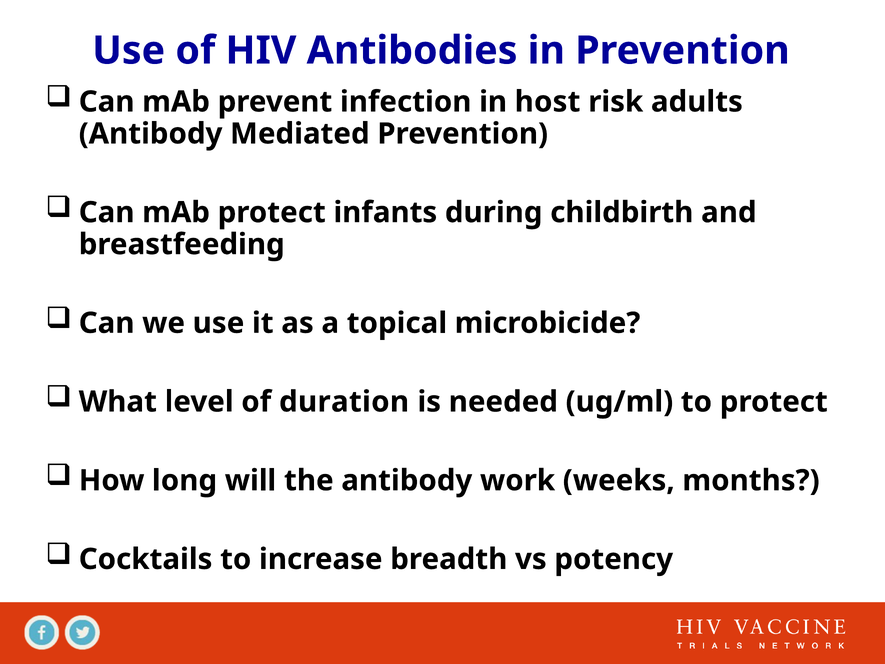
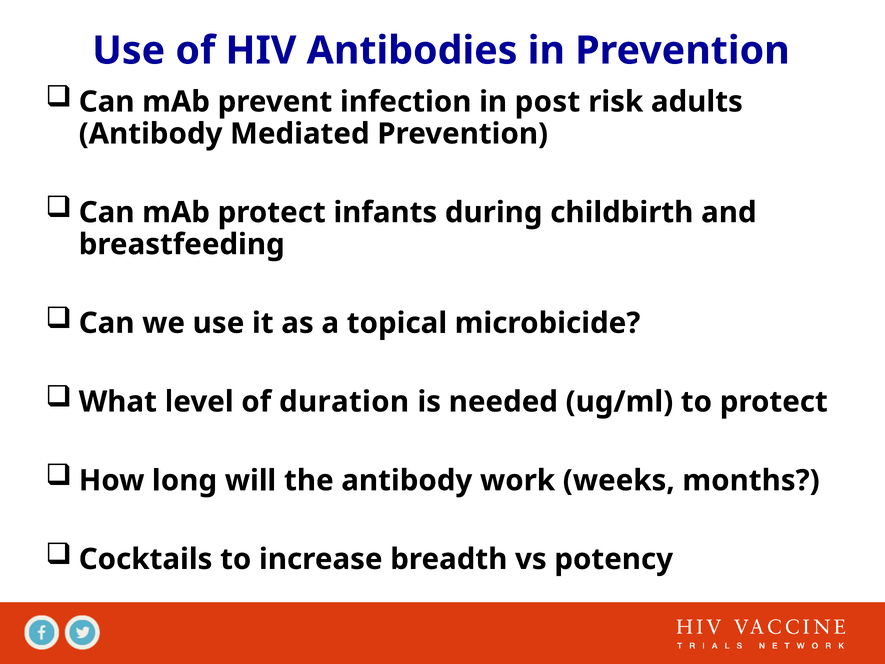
host: host -> post (547, 102)
